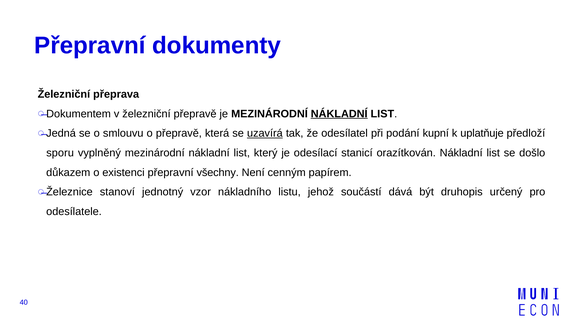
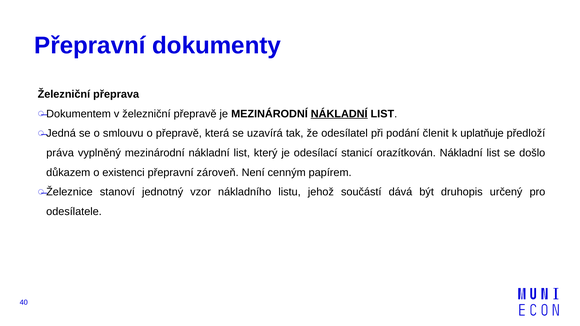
uzavírá underline: present -> none (265, 133)
kupní: kupní -> členit (436, 133)
sporu: sporu -> práva (60, 153)
všechny: všechny -> zároveň (218, 173)
